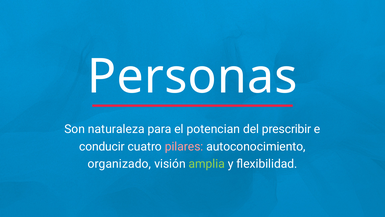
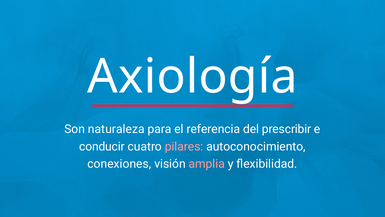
Personas: Personas -> Axiología (192, 76)
potencian: potencian -> referencia (213, 129)
organizado: organizado -> conexiones (119, 164)
amplia colour: light green -> pink (207, 164)
